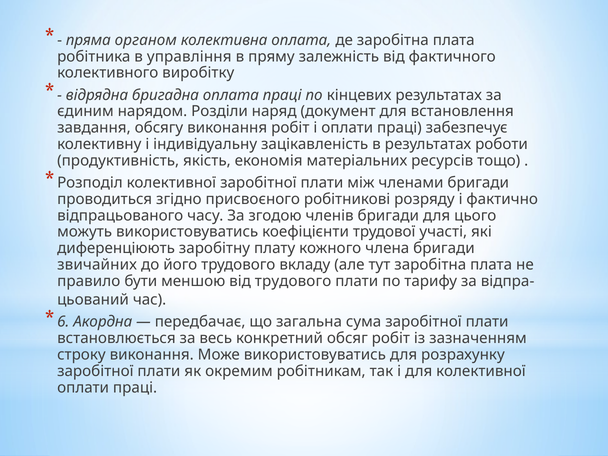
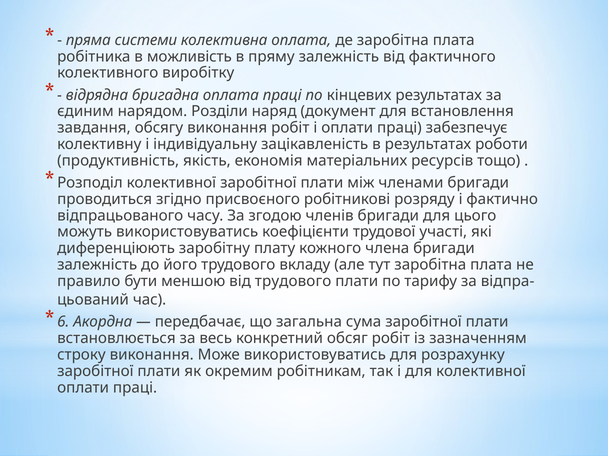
органом: органом -> системи (146, 40)
управління: управління -> можливість (189, 57)
звичайних: звичайних -> залежність (97, 265)
